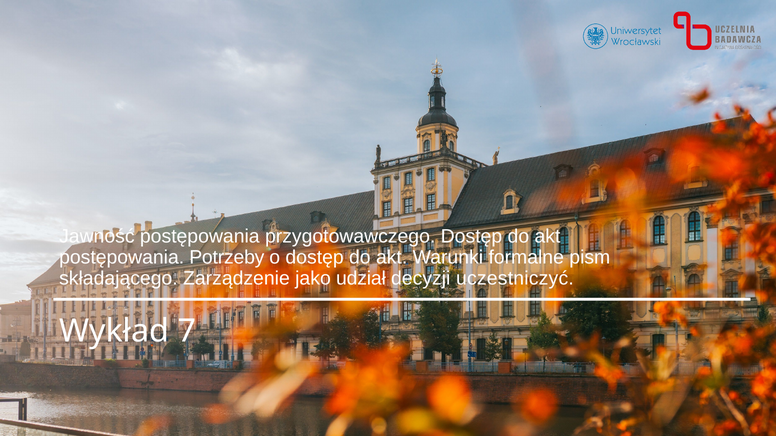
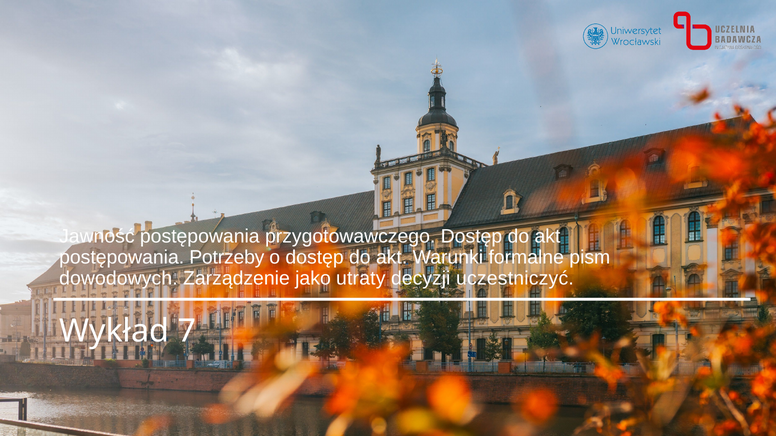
składającego: składającego -> dowodowych (118, 279)
udział: udział -> utraty (361, 279)
